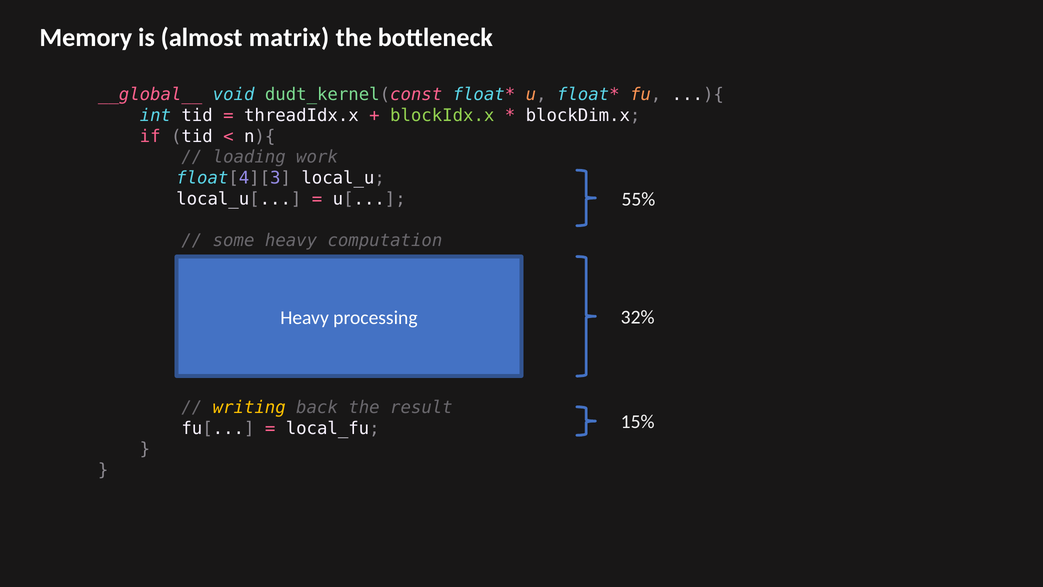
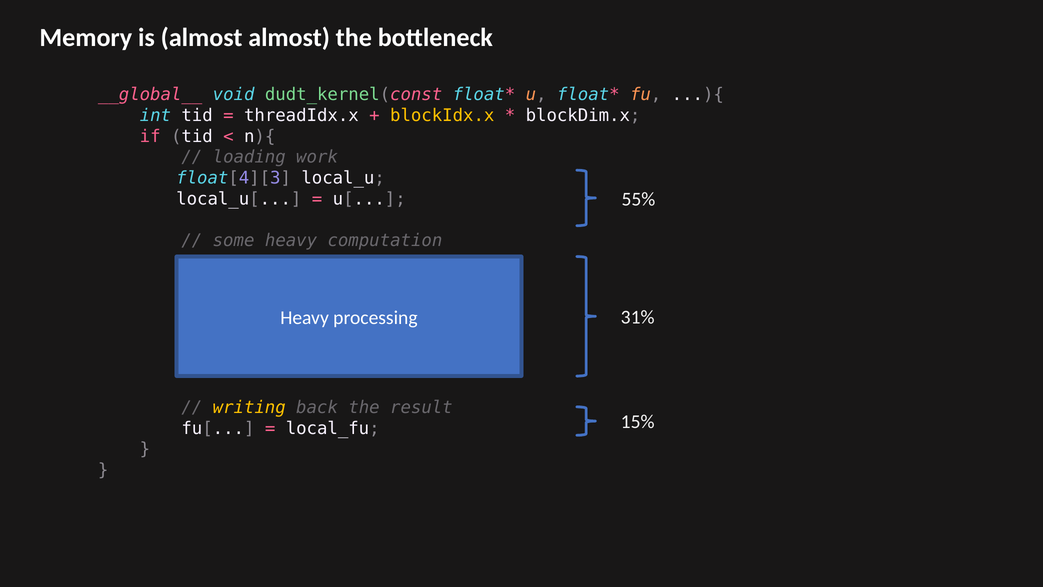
almost matrix: matrix -> almost (289, 37)
blockIdx.x colour: light green -> yellow (442, 115)
32%: 32% -> 31% (638, 317)
